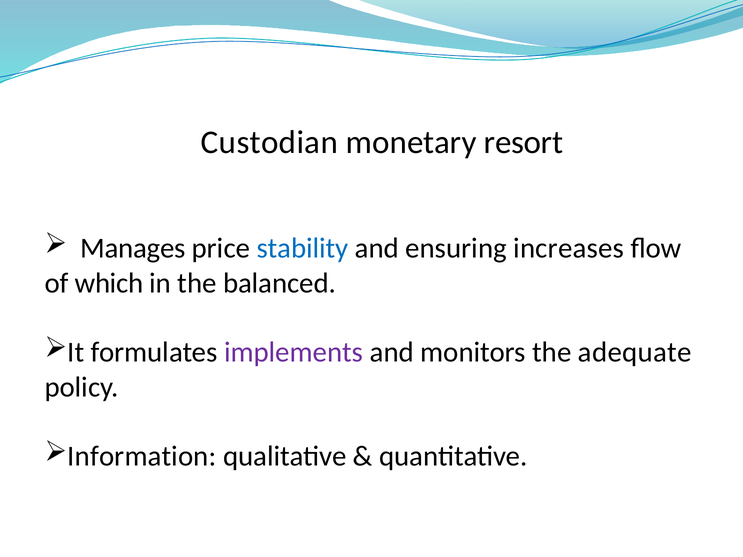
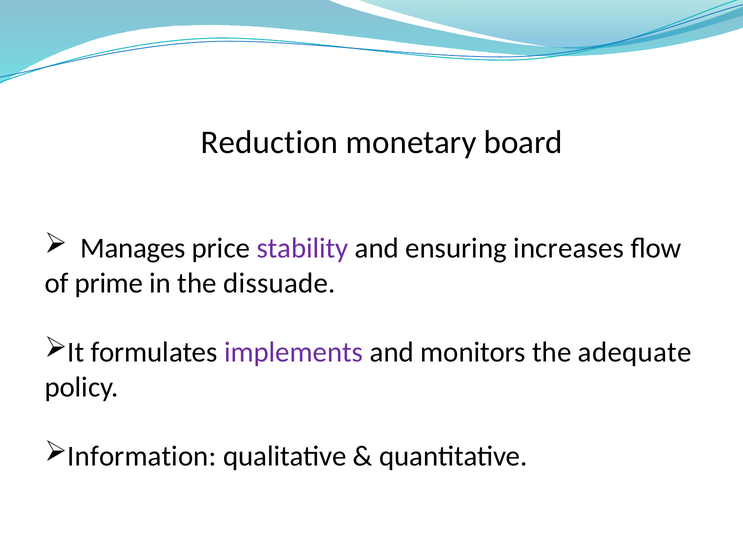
Custodian: Custodian -> Reduction (270, 142)
resort: resort -> board (523, 142)
stability colour: blue -> purple (303, 248)
which: which -> prime (109, 283)
balanced: balanced -> dissuade (279, 283)
